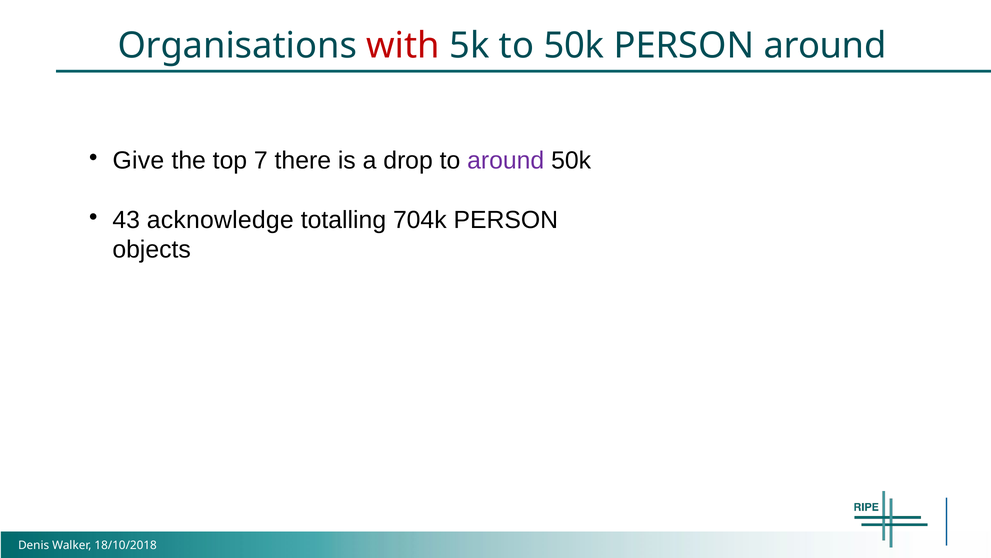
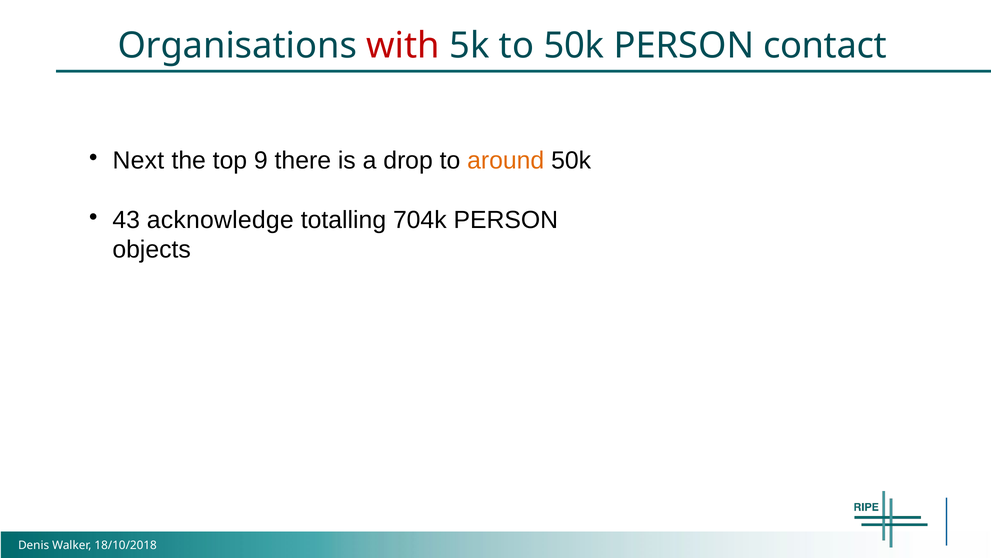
PERSON around: around -> contact (825, 46)
Give: Give -> Next (138, 160)
7: 7 -> 9 (261, 160)
around colour: purple -> orange (506, 160)
